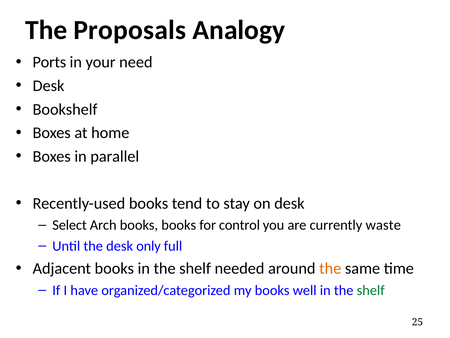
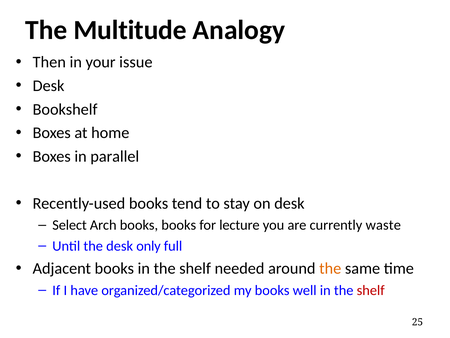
Proposals: Proposals -> Multitude (130, 30)
Ports: Ports -> Then (49, 62)
need: need -> issue (136, 62)
control: control -> lecture (239, 225)
shelf colour: green -> red (371, 290)
